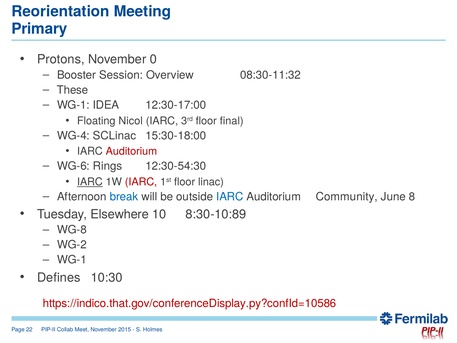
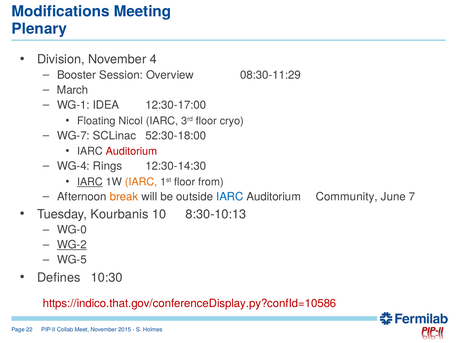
Reorientation: Reorientation -> Modifications (60, 11)
Primary: Primary -> Plenary (39, 29)
Protons: Protons -> Division (61, 59)
0: 0 -> 4 (153, 59)
08:30-11:32: 08:30-11:32 -> 08:30-11:29 (271, 75)
These: These -> March (73, 90)
final: final -> cryo (232, 121)
WG-4: WG-4 -> WG-7 (73, 135)
15:30-18:00: 15:30-18:00 -> 52:30-18:00 (176, 135)
WG-6: WG-6 -> WG-4 (73, 166)
12:30-54:30: 12:30-54:30 -> 12:30-14:30 (176, 166)
IARC colour: red -> orange (141, 182)
linac: linac -> from (211, 182)
break colour: blue -> orange (124, 196)
8: 8 -> 7 (412, 196)
Elsewhere: Elsewhere -> Kourbanis (120, 214)
8:30-10:89: 8:30-10:89 -> 8:30-10:13 (216, 214)
WG-8: WG-8 -> WG-0 (72, 230)
WG-2 underline: none -> present (72, 245)
WG-1: WG-1 -> WG-5 (72, 260)
